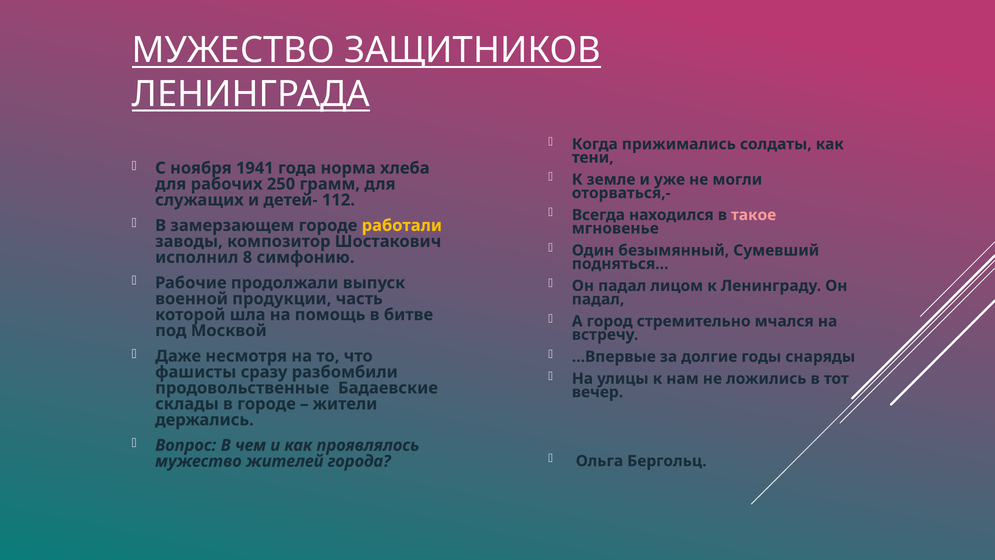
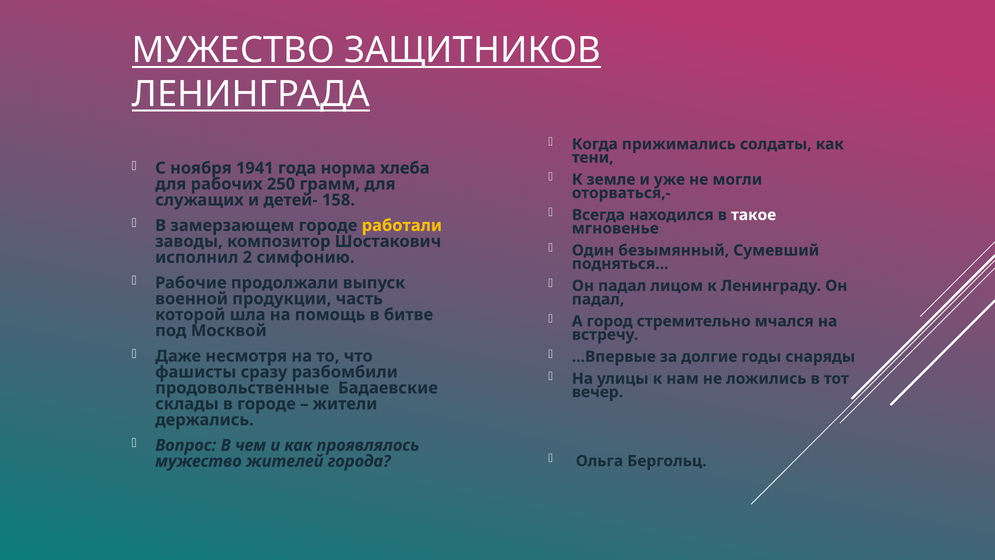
112: 112 -> 158 (338, 200)
такое colour: pink -> white (754, 215)
8: 8 -> 2 (247, 257)
